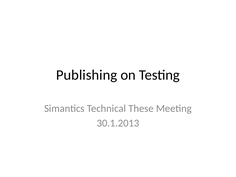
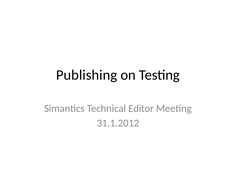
These: These -> Editor (141, 109)
30.1.2013: 30.1.2013 -> 31.1.2012 (118, 123)
